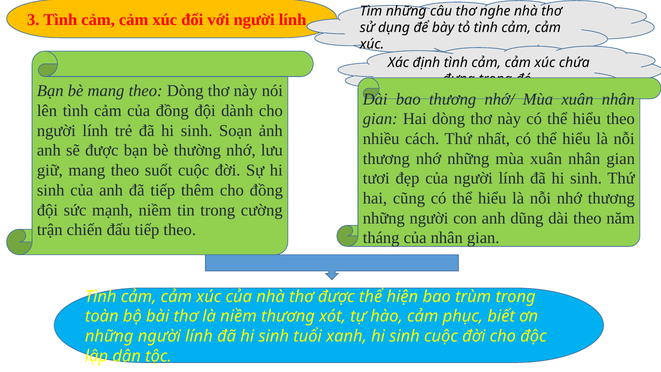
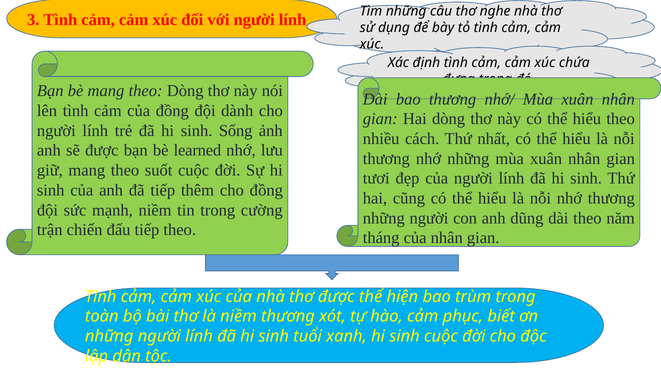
Soạn: Soạn -> Sống (236, 131)
thường: thường -> learned (197, 150)
